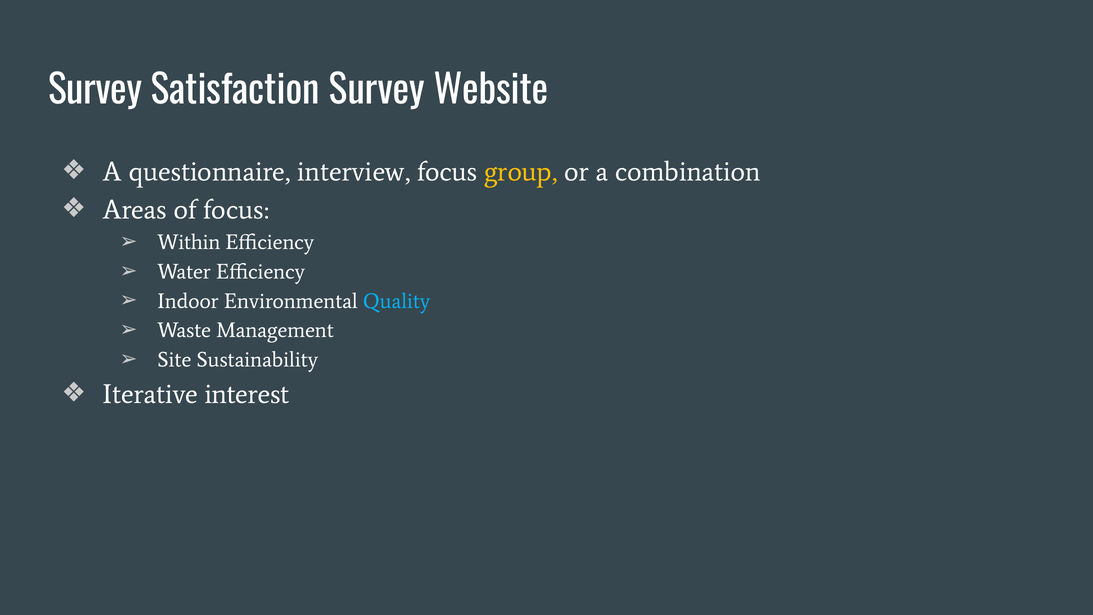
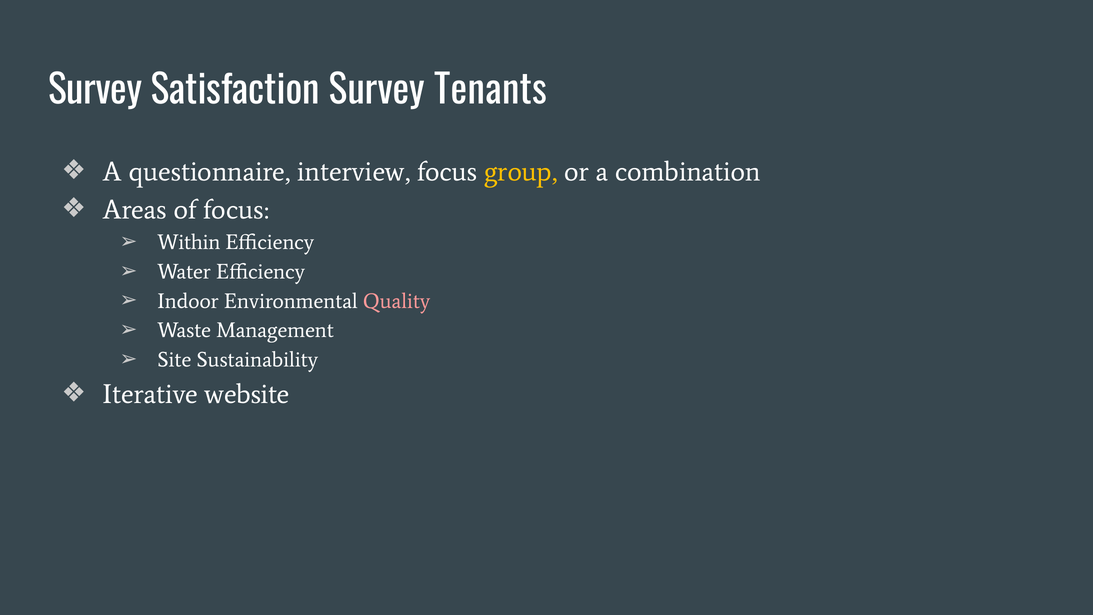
Website: Website -> Tenants (491, 91)
Quality colour: light blue -> pink (397, 301)
interest: interest -> website (247, 394)
